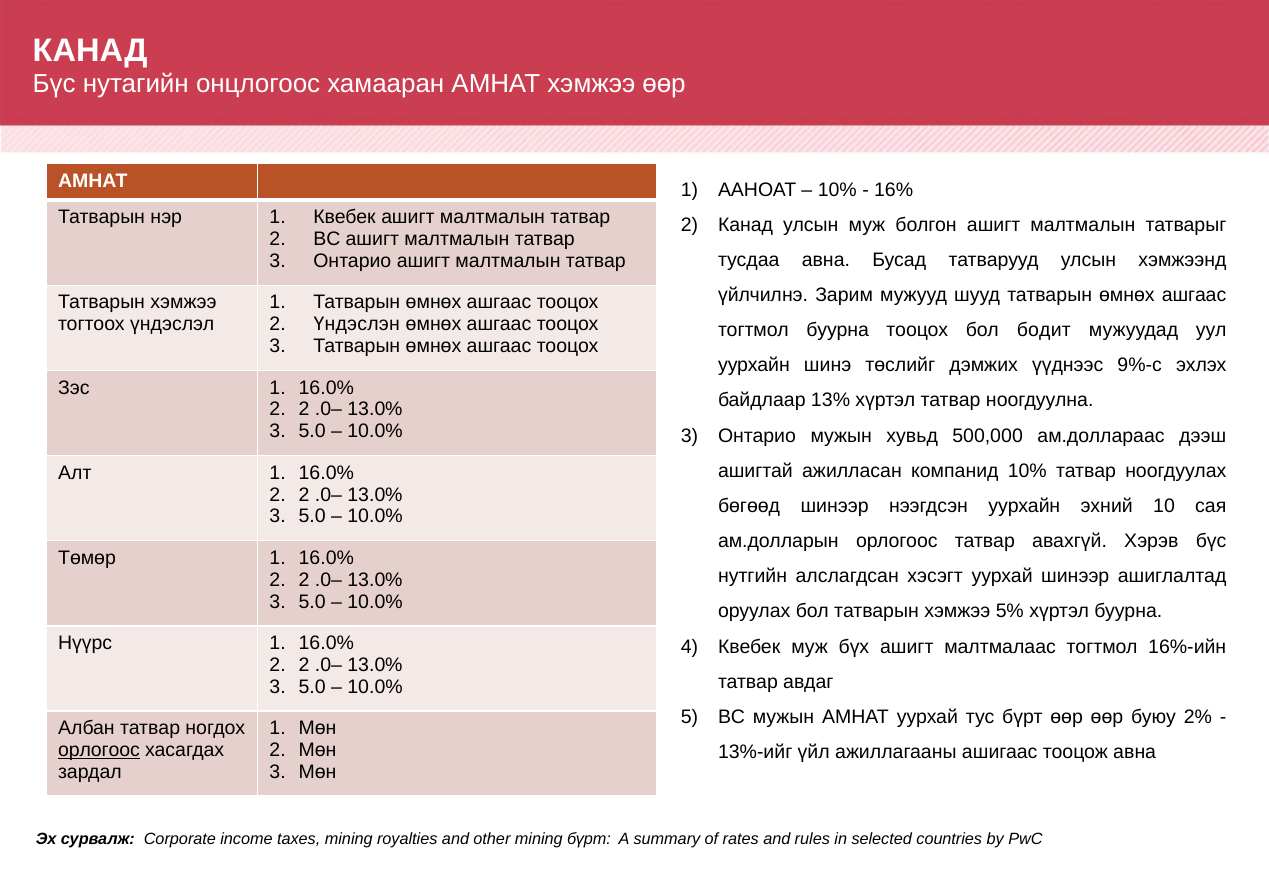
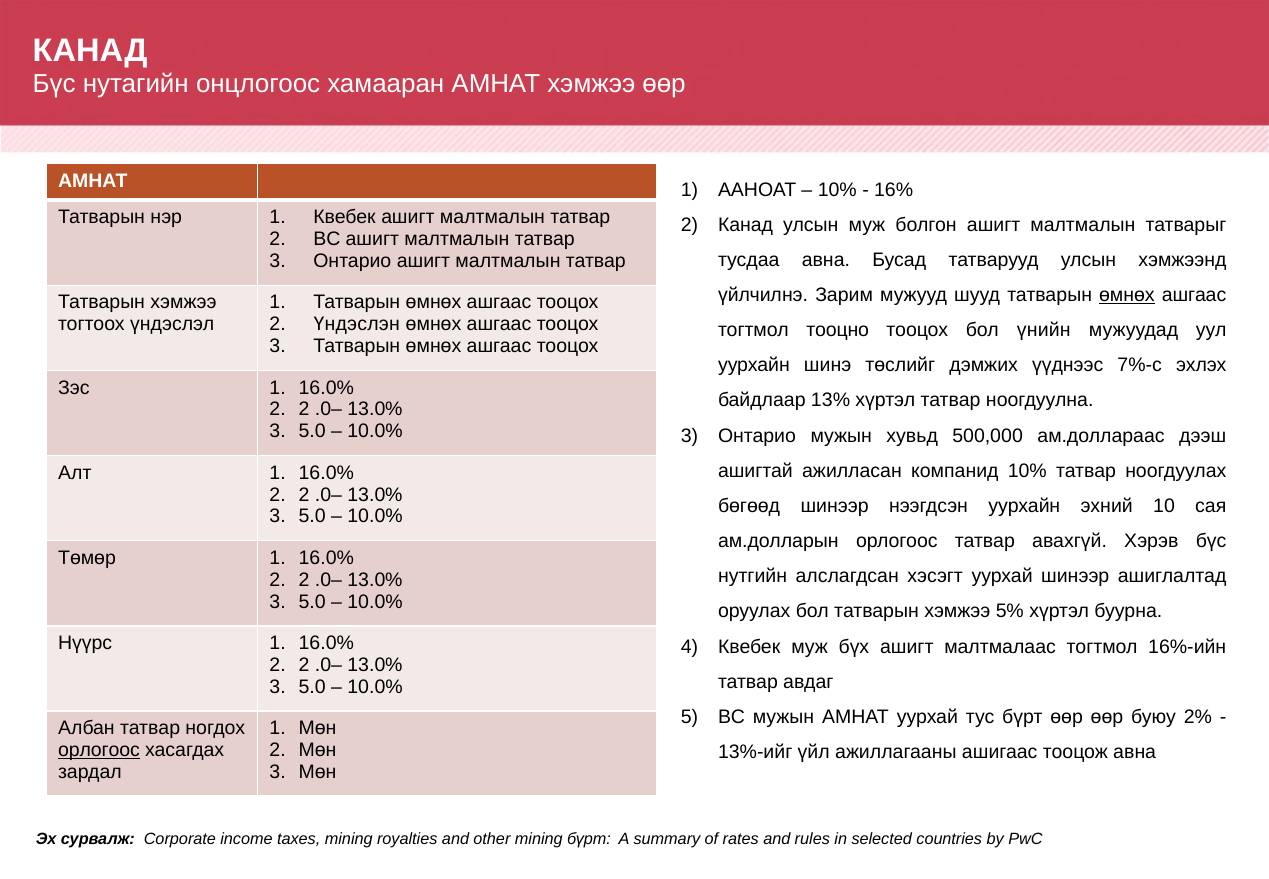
өмнөх underline: none -> present (1127, 295)
тогтмол буурна: буурна -> тооцно (838, 330)
бодит: бодит -> үнийн (1044, 330)
9%-с: 9%-с -> 7%-с (1140, 365)
